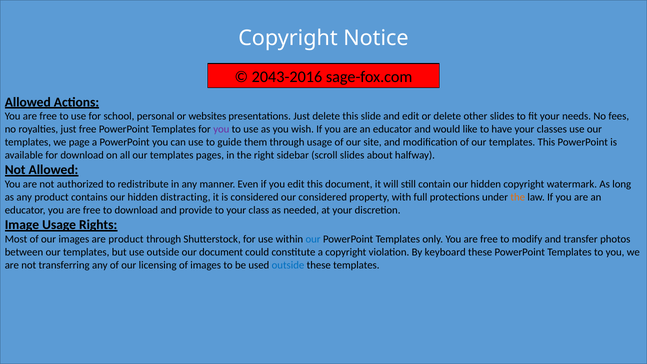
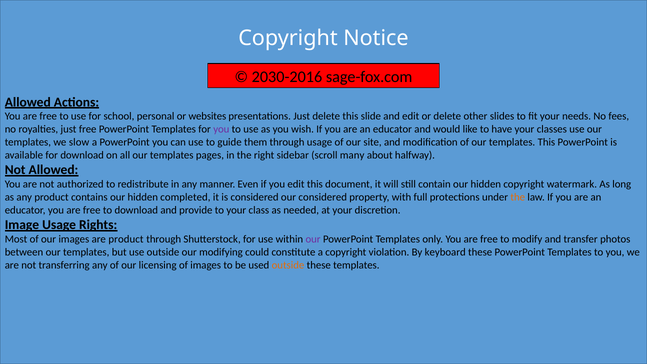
2043-2016: 2043-2016 -> 2030-2016 (287, 77)
page: page -> slow (79, 142)
scroll slides: slides -> many (352, 155)
distracting: distracting -> completed (185, 197)
our colour: blue -> purple (313, 239)
our document: document -> modifying (221, 252)
outside colour: blue -> orange (288, 265)
